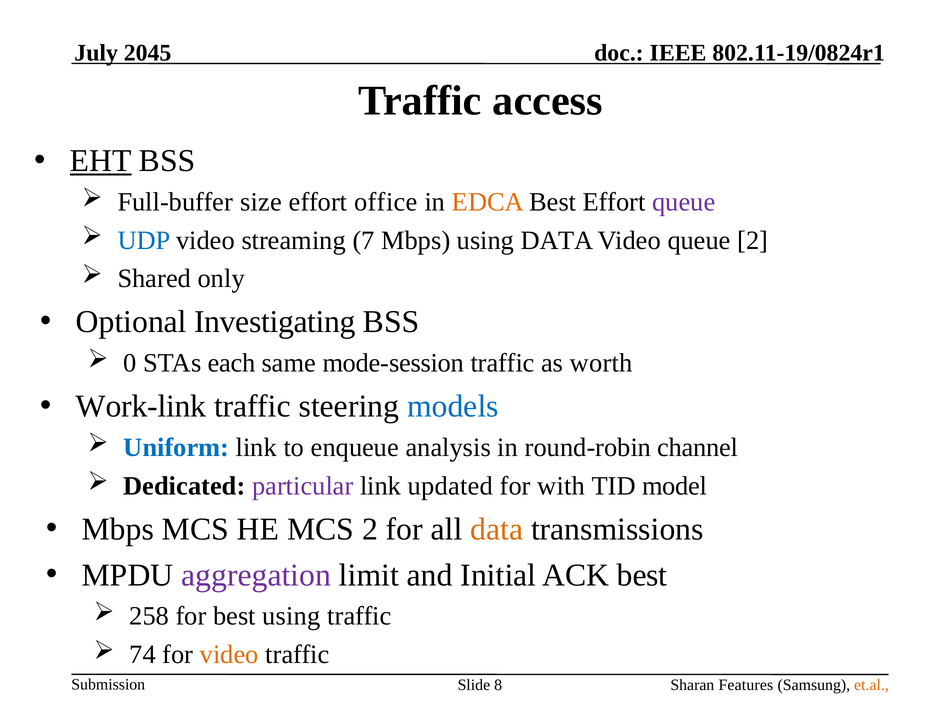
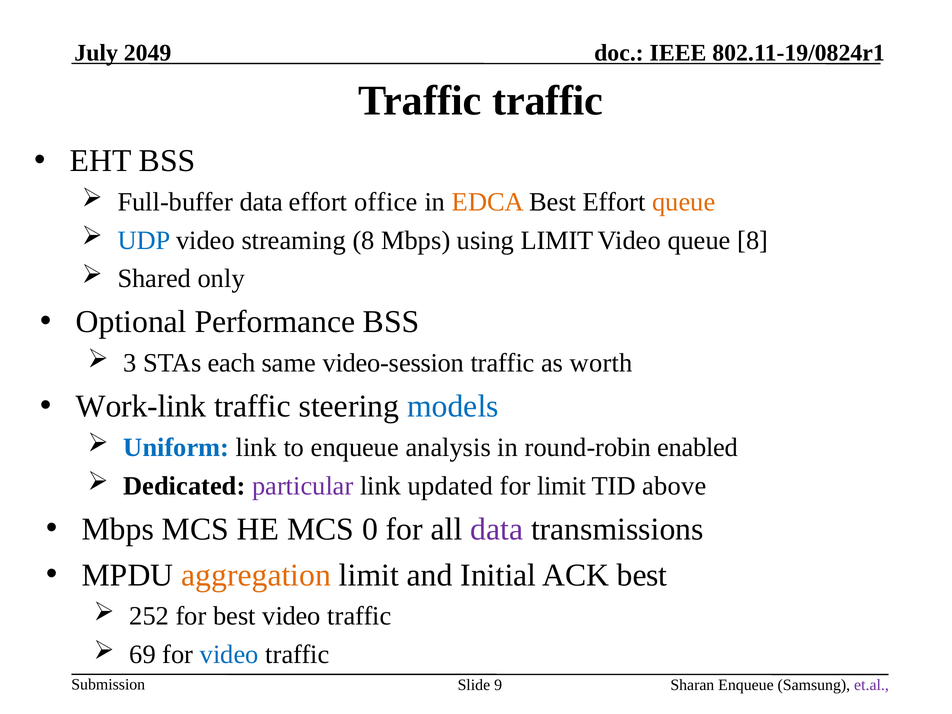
2045: 2045 -> 2049 (148, 53)
Traffic access: access -> traffic (548, 101)
EHT underline: present -> none (101, 161)
Full-buffer size: size -> data (261, 202)
queue colour: purple -> orange (684, 202)
streaming 7: 7 -> 8 (364, 240)
using DATA: DATA -> LIMIT (557, 240)
queue 2: 2 -> 8 (753, 240)
Investigating: Investigating -> Performance (275, 322)
0: 0 -> 3 (130, 363)
mode-session: mode-session -> video-session (393, 363)
channel: channel -> enabled (698, 447)
for with: with -> limit (562, 486)
model: model -> above (674, 486)
MCS 2: 2 -> 0 (370, 529)
data colour: orange -> purple (497, 529)
aggregation colour: purple -> orange (256, 575)
258: 258 -> 252 (149, 616)
best using: using -> video (292, 616)
74: 74 -> 69 (143, 655)
video colour: orange -> blue (229, 655)
8: 8 -> 9 (498, 685)
Sharan Features: Features -> Enqueue (746, 685)
et.al colour: orange -> purple (872, 685)
